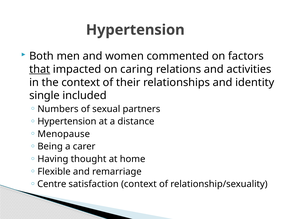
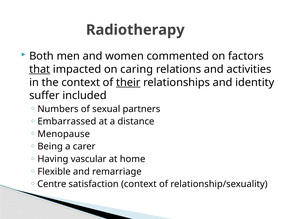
Hypertension: Hypertension -> Radiotherapy (135, 30)
their underline: none -> present (128, 83)
single: single -> suffer (44, 96)
Hypertension: Hypertension -> Embarrassed (67, 122)
thought: thought -> vascular (89, 160)
